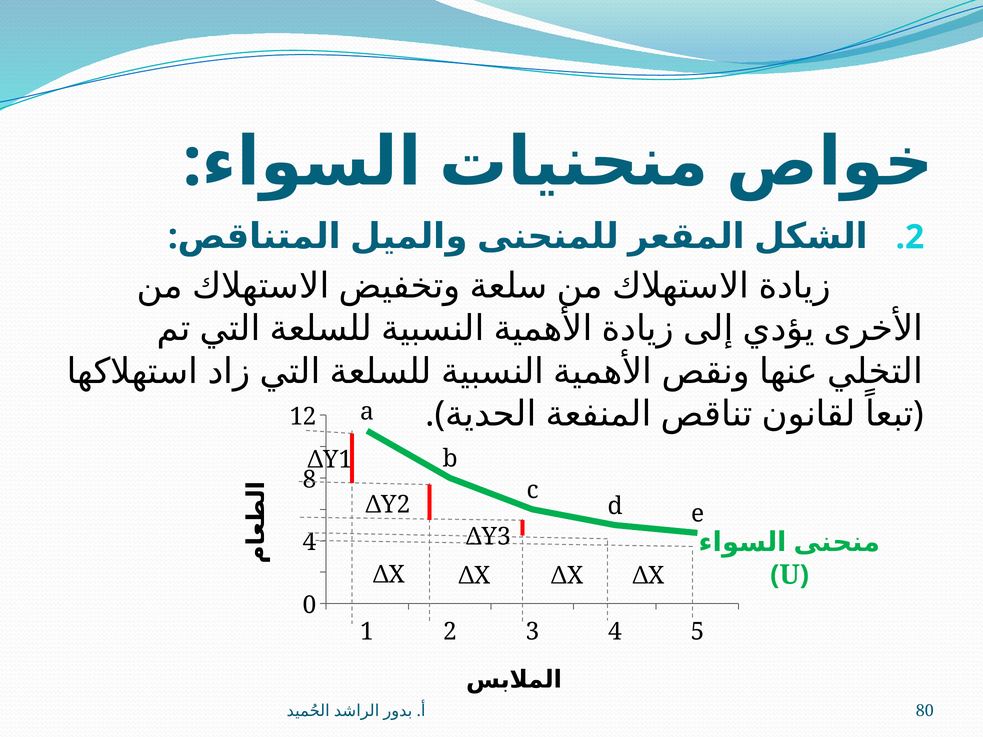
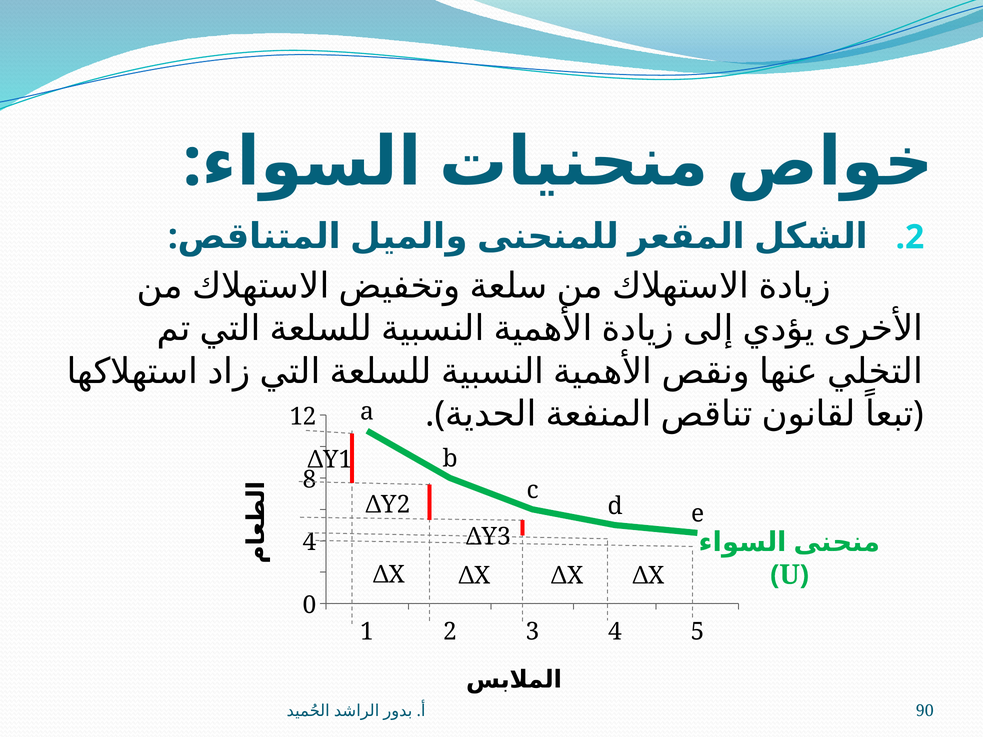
80: 80 -> 90 (925, 711)
